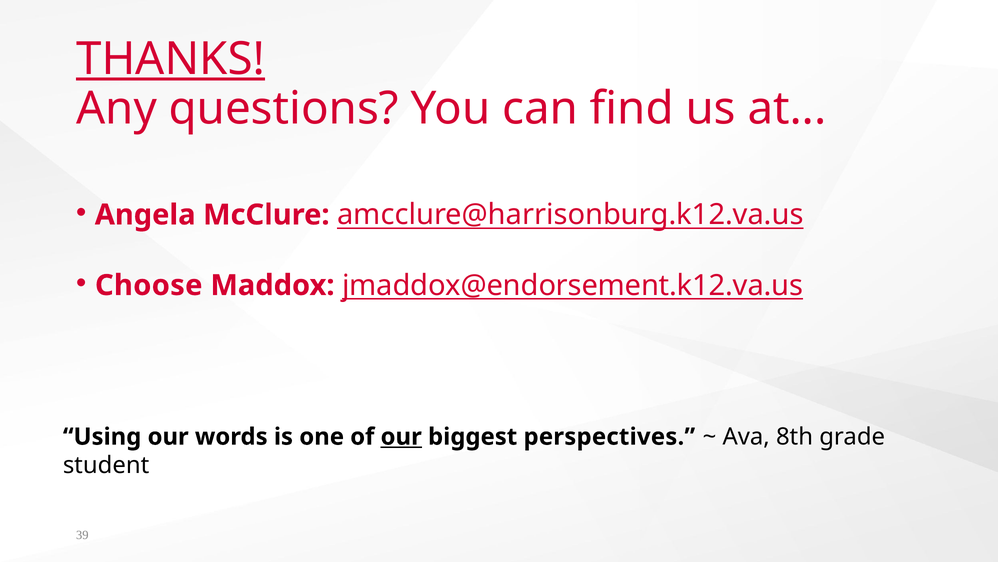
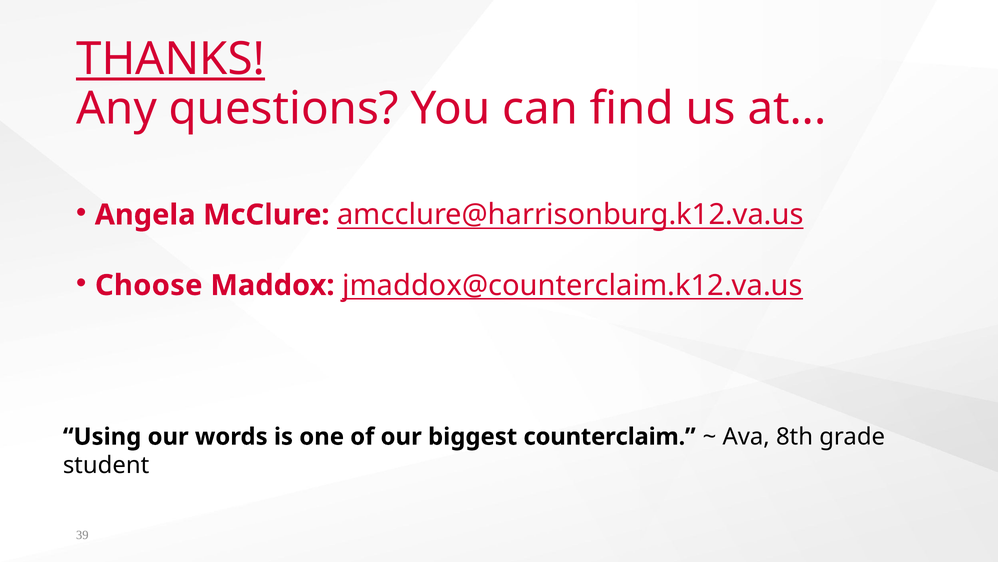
jmaddox@endorsement.k12.va.us: jmaddox@endorsement.k12.va.us -> jmaddox@counterclaim.k12.va.us (572, 285)
our underline: present -> none (401, 436)
perspectives: perspectives -> counterclaim (610, 436)
